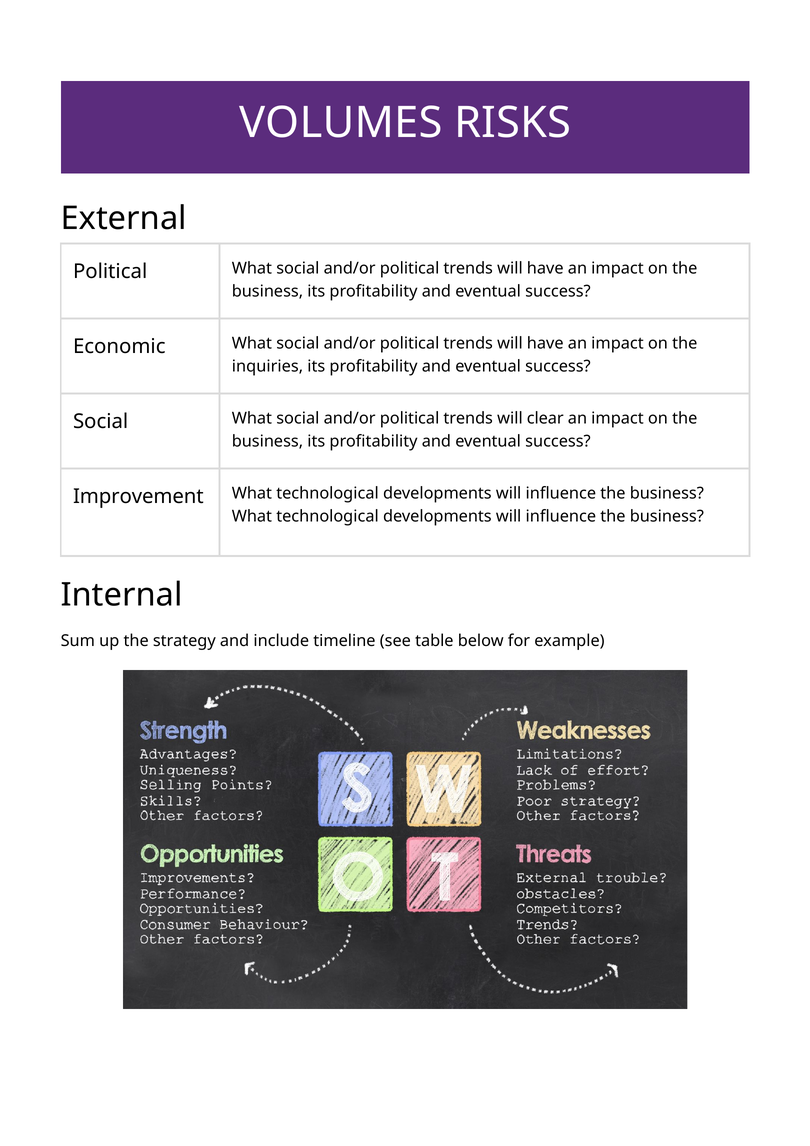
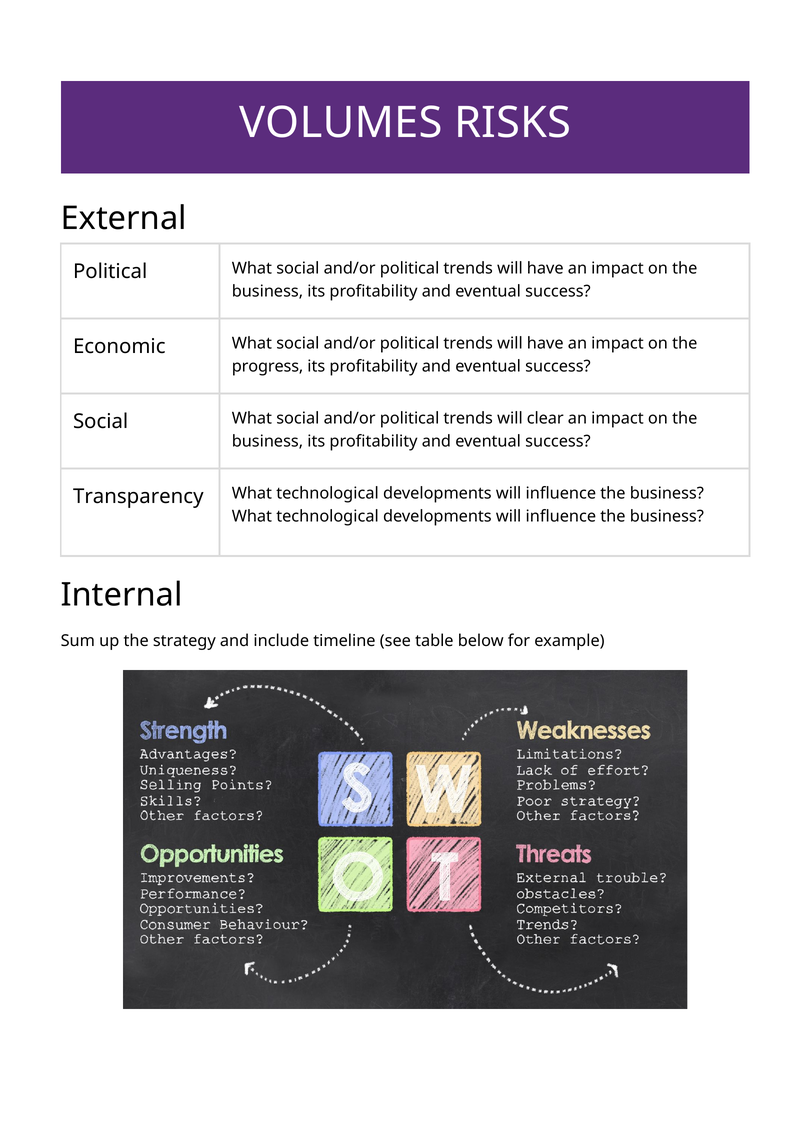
inquiries: inquiries -> progress (268, 366)
Improvement: Improvement -> Transparency (138, 497)
